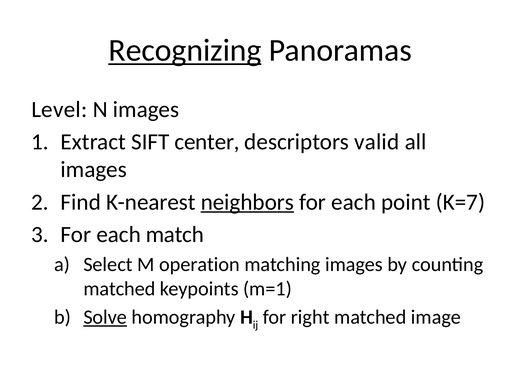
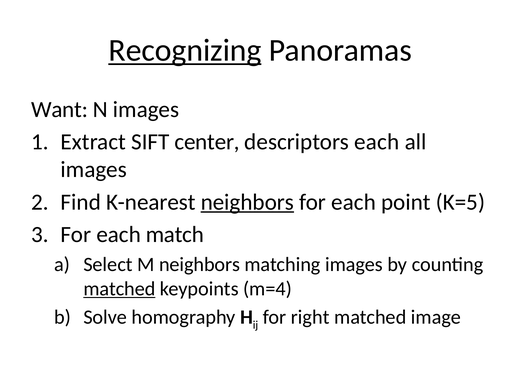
Level: Level -> Want (60, 109)
descriptors valid: valid -> each (377, 142)
K=7: K=7 -> K=5 (460, 202)
M operation: operation -> neighbors (200, 264)
matched underline: none -> present (119, 289)
m=1: m=1 -> m=4 (268, 289)
Solve underline: present -> none (105, 317)
